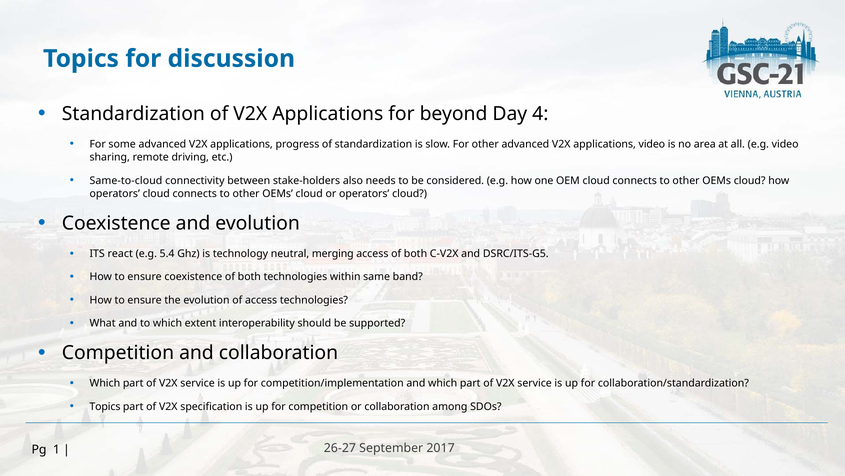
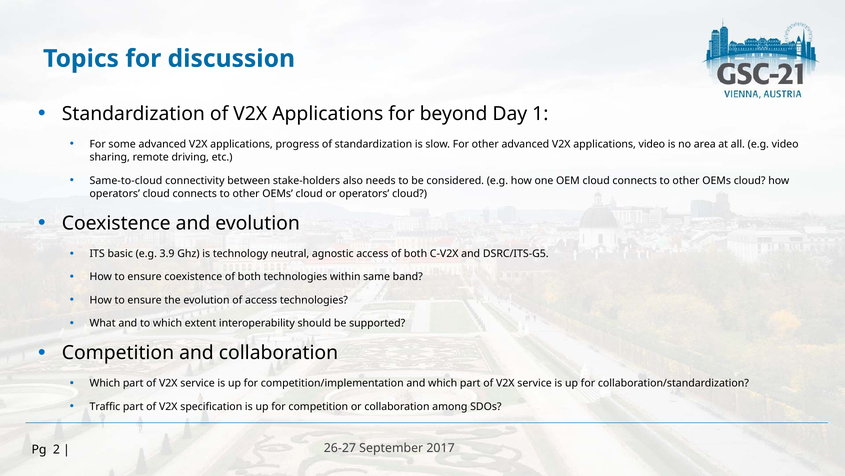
4: 4 -> 1 (540, 114)
react: react -> basic (120, 253)
5.4: 5.4 -> 3.9 (167, 253)
merging: merging -> agnostic (333, 253)
Topics: Topics -> Traffic (105, 406)
1: 1 -> 2 (57, 449)
